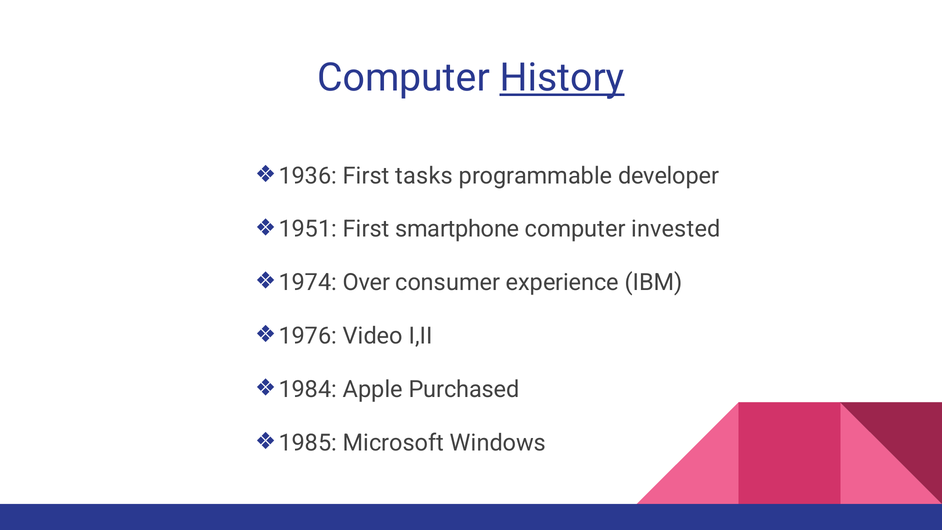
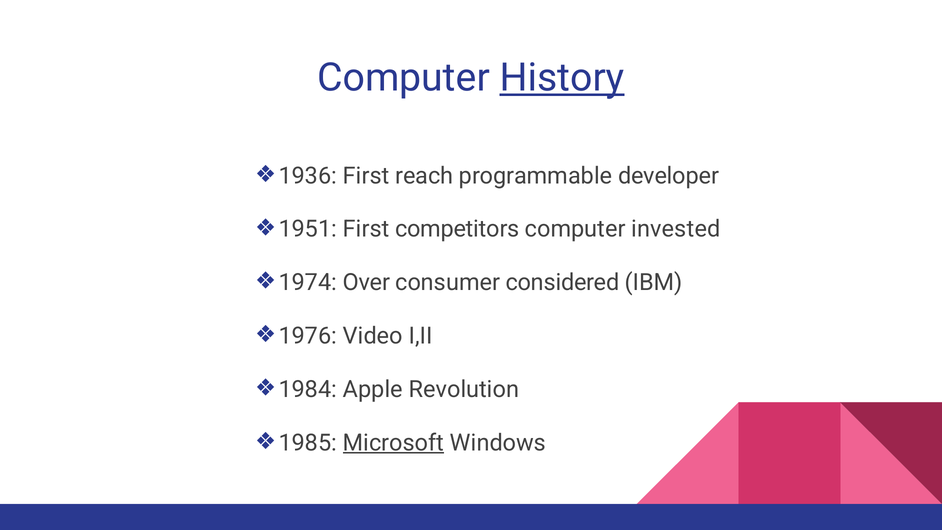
tasks: tasks -> reach (424, 176)
smartphone: smartphone -> competitors (457, 229)
experience: experience -> considered (563, 283)
Purchased: Purchased -> Revolution (464, 389)
Microsoft underline: none -> present (394, 443)
